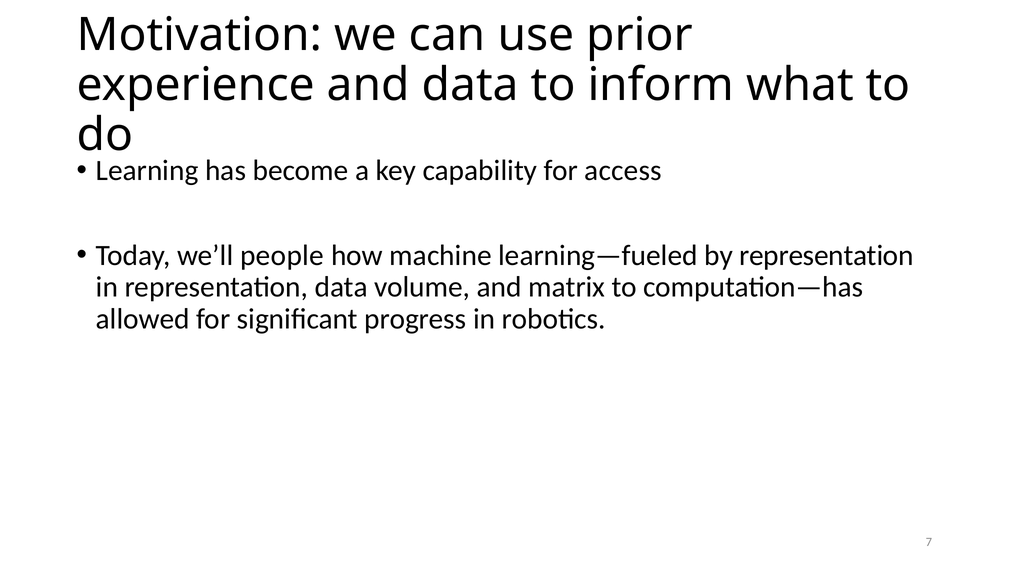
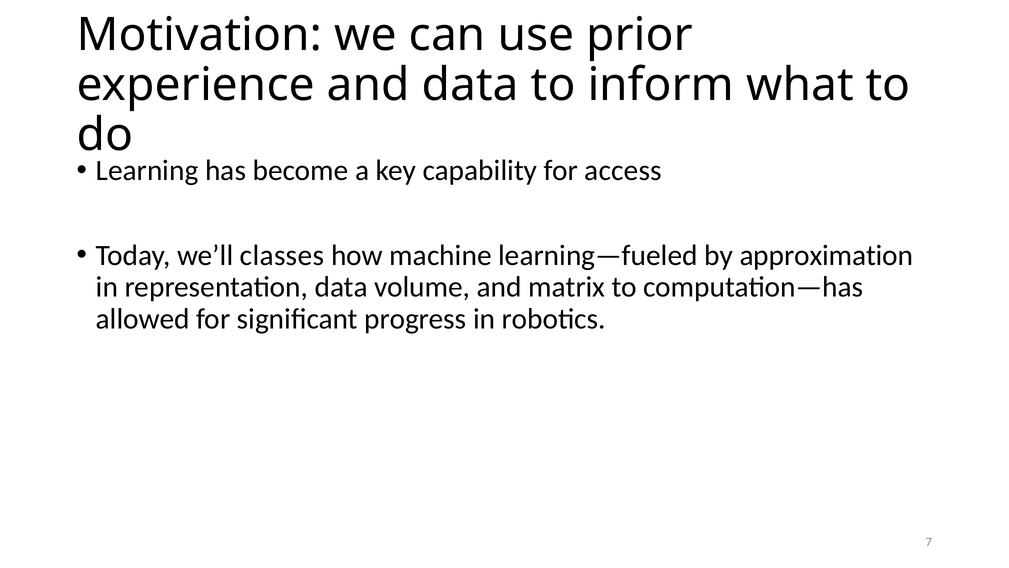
people: people -> classes (282, 255)
by representation: representation -> approximation (826, 255)
